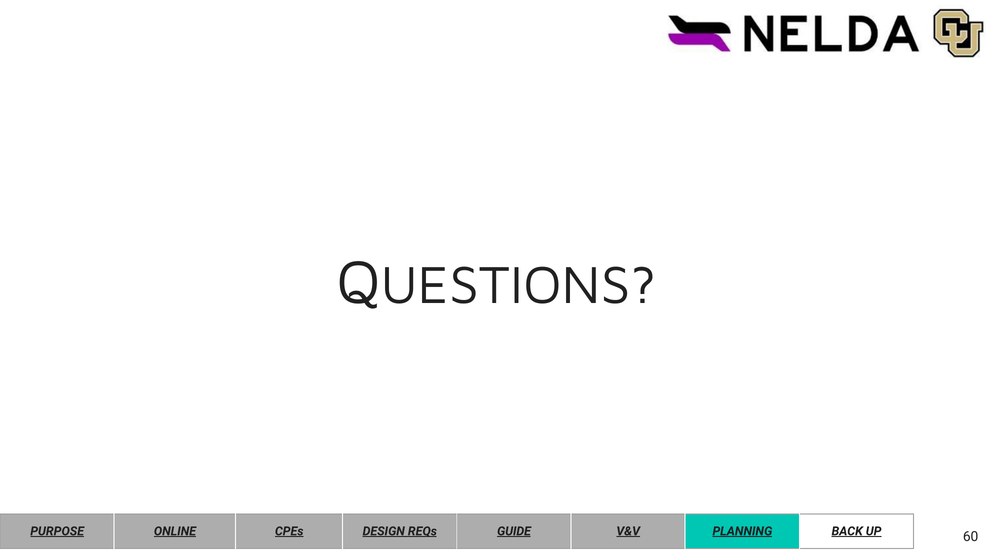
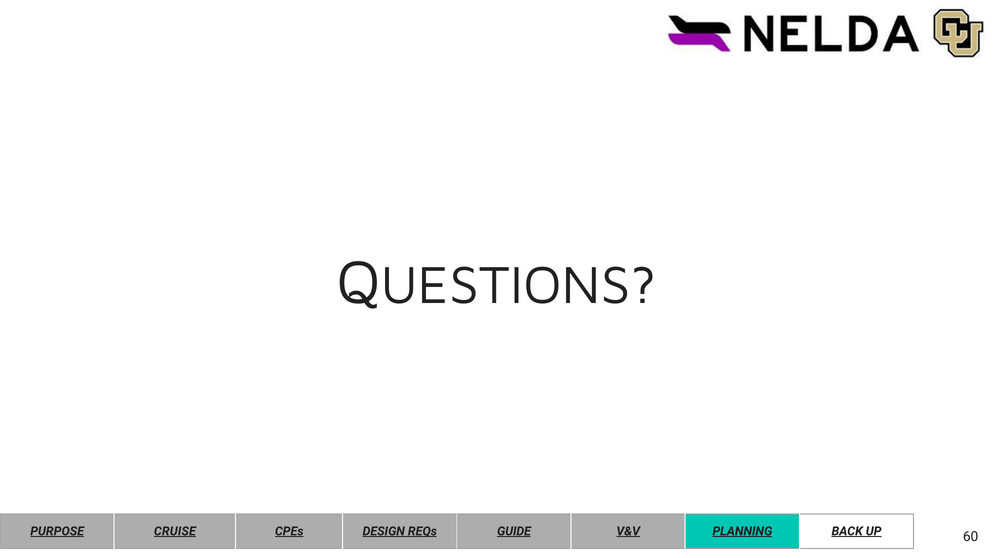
ONLINE: ONLINE -> CRUISE (175, 532)
